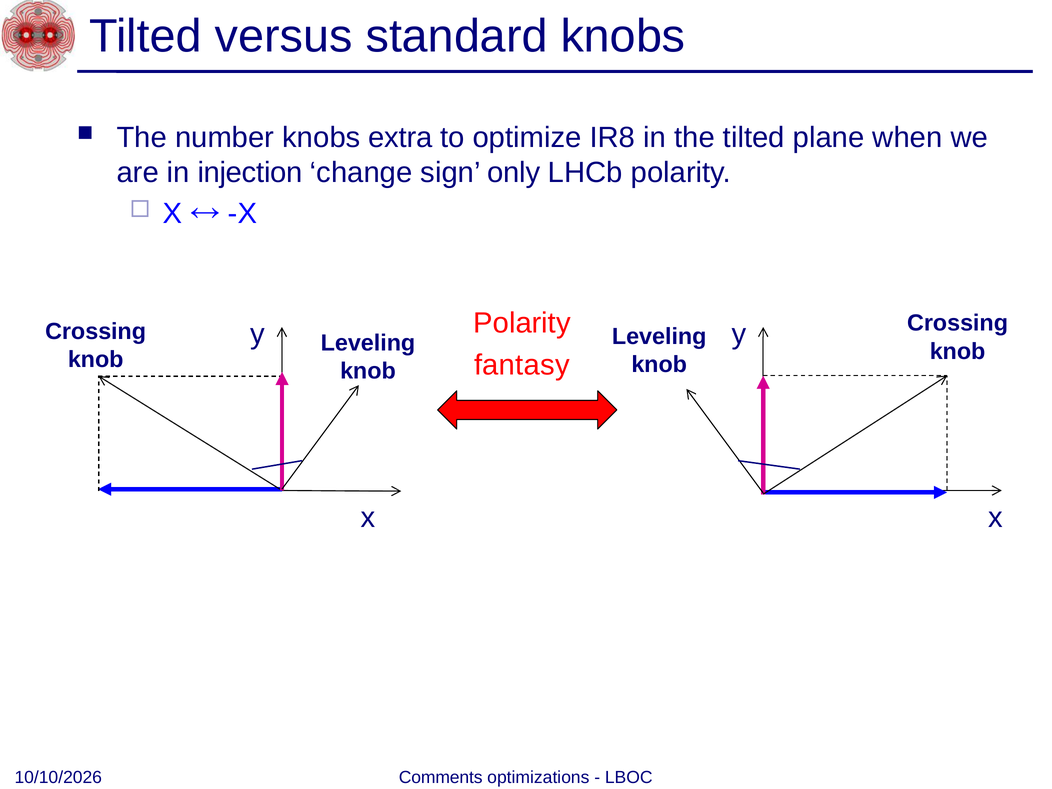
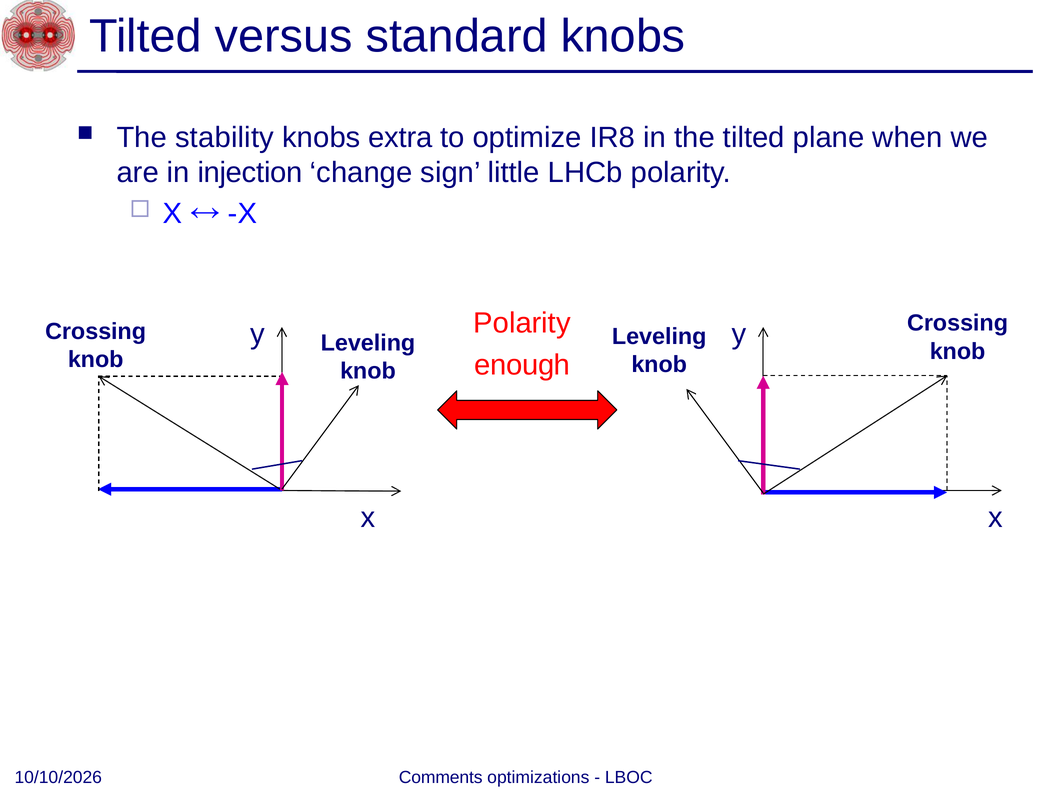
number: number -> stability (225, 138)
only: only -> little (514, 173)
fantasy: fantasy -> enough (522, 365)
